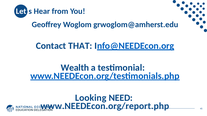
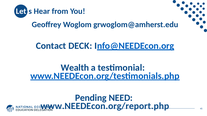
THAT: THAT -> DECK (80, 46)
Looking: Looking -> Pending (91, 98)
